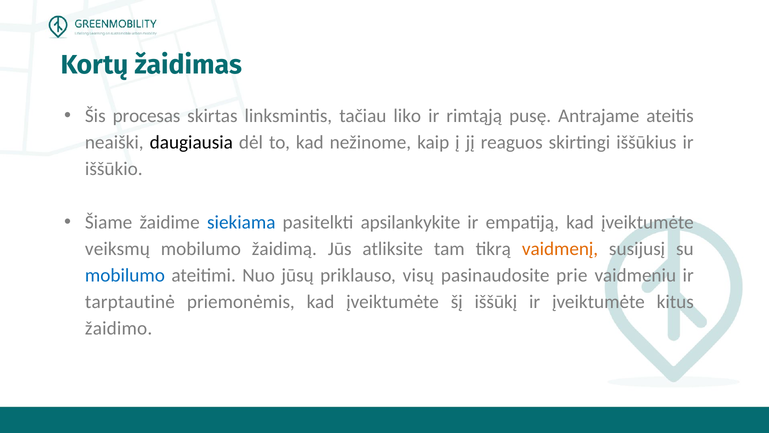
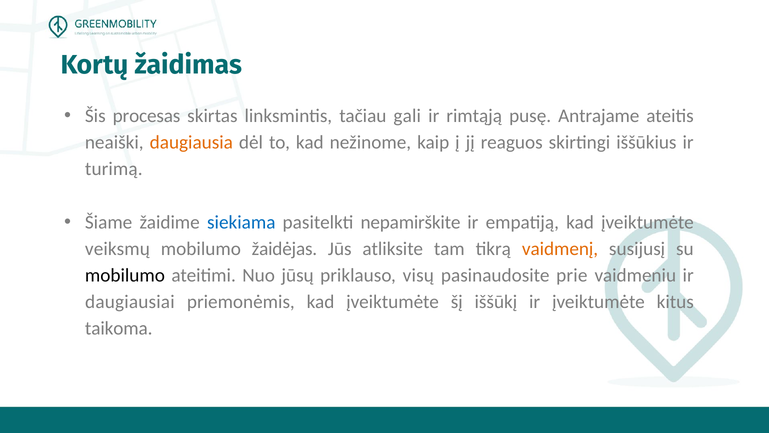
liko: liko -> gali (407, 116)
daugiausia colour: black -> orange (191, 142)
iššūkio: iššūkio -> turimą (114, 169)
apsilankykite: apsilankykite -> nepamirškite (411, 222)
žaidimą: žaidimą -> žaidėjas (284, 249)
mobilumo colour: blue -> black (125, 275)
tarptautinė: tarptautinė -> daugiausiai (130, 302)
žaidimo: žaidimo -> taikoma (119, 328)
